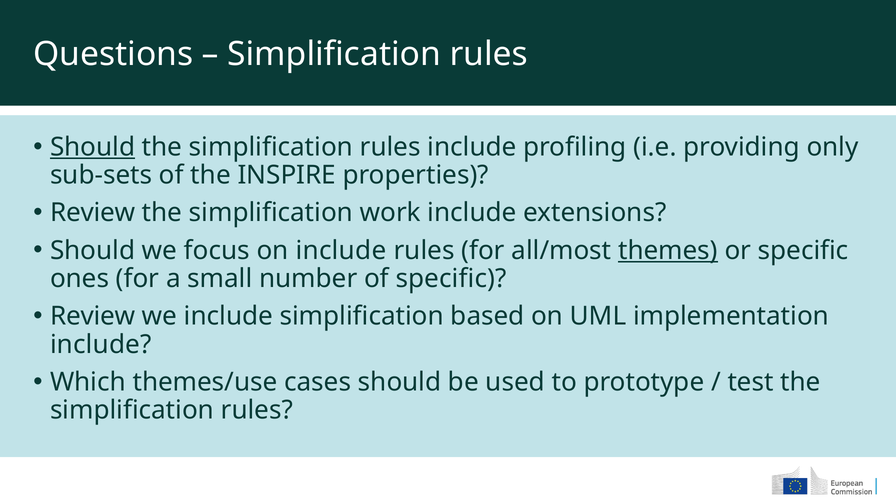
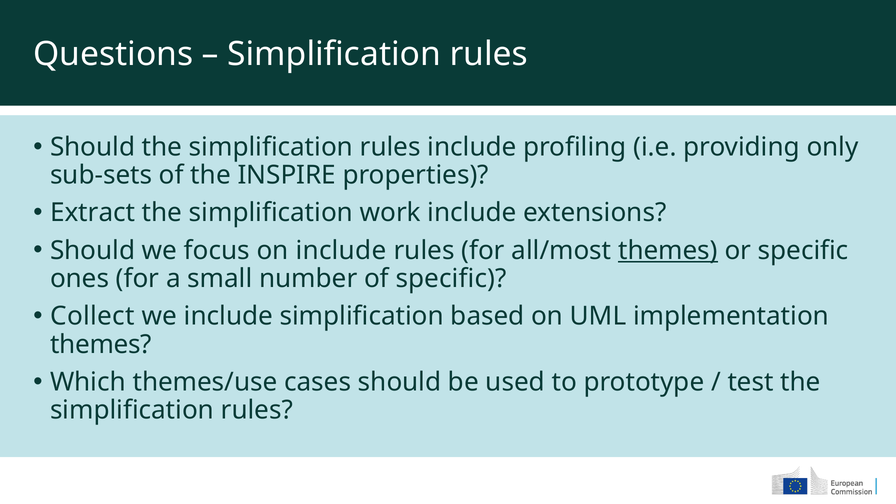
Should underline: present -> none (93, 147)
Review: Review -> Extract (93, 213)
Review: Review -> Collect (92, 316)
include: include -> themes (101, 344)
